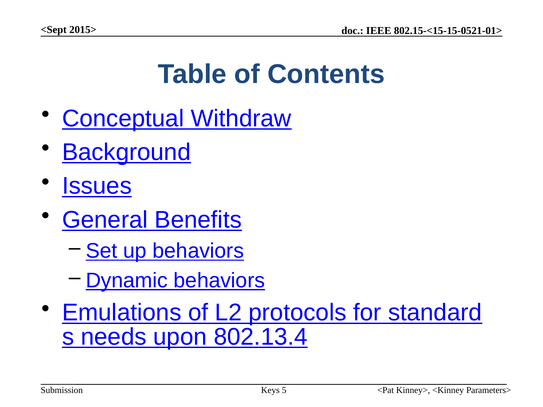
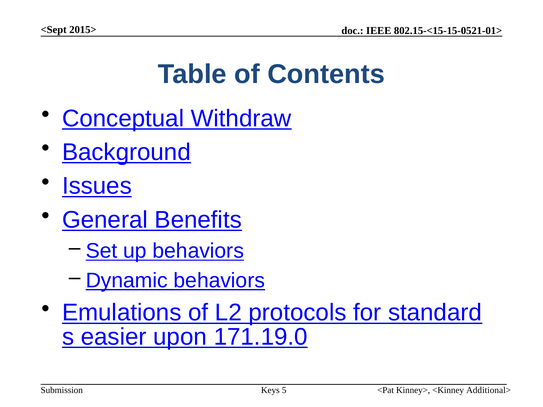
needs: needs -> easier (114, 337)
802.13.4: 802.13.4 -> 171.19.0 (261, 337)
Parameters>: Parameters> -> Additional> (489, 391)
